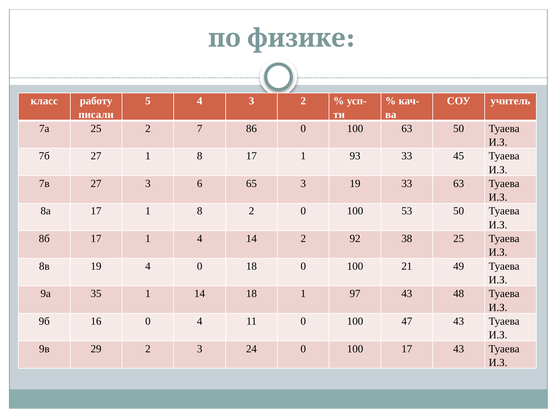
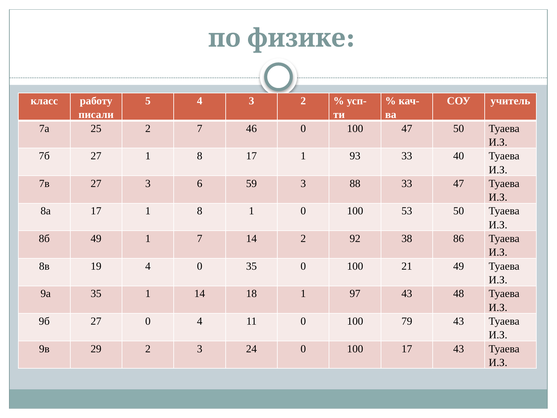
86: 86 -> 46 (251, 128)
100 63: 63 -> 47 (407, 128)
45: 45 -> 40 (459, 156)
65: 65 -> 59 (251, 183)
3 19: 19 -> 88 (355, 183)
33 63: 63 -> 47 (459, 183)
8 2: 2 -> 1 (251, 211)
8б 17: 17 -> 49 (96, 238)
1 4: 4 -> 7 (200, 238)
38 25: 25 -> 86 (459, 238)
0 18: 18 -> 35 (251, 266)
9б 16: 16 -> 27 (96, 321)
47: 47 -> 79 (407, 321)
